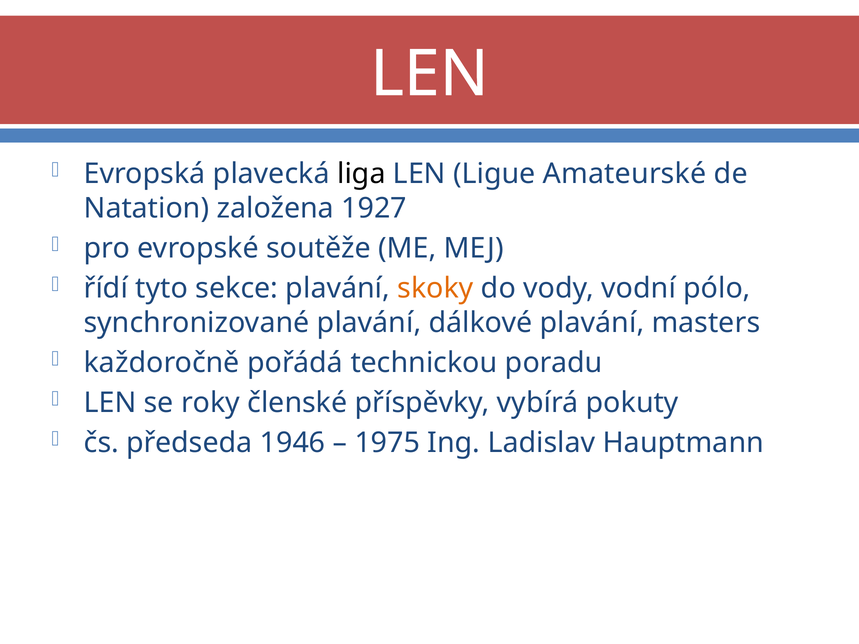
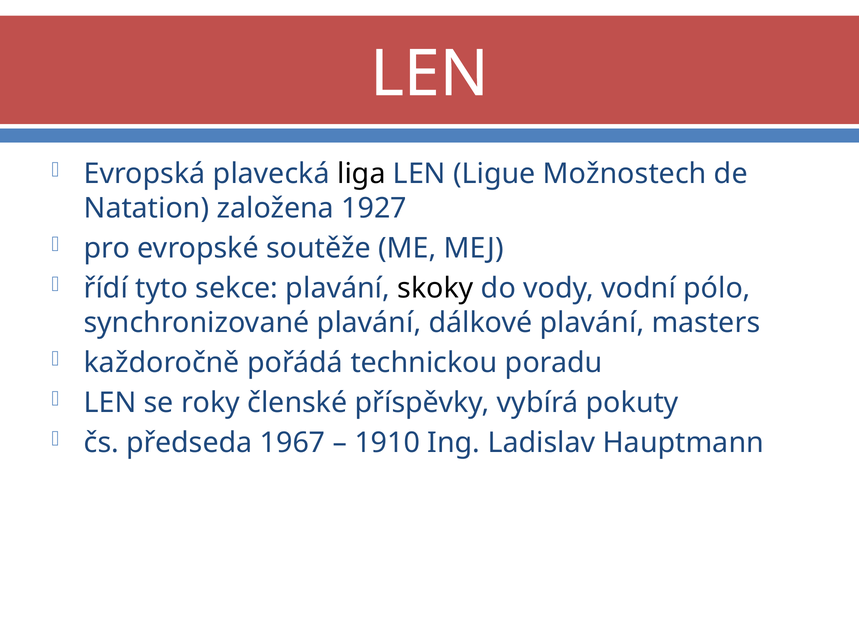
Amateurské: Amateurské -> Možnostech (625, 174)
skoky colour: orange -> black (435, 288)
1946: 1946 -> 1967 (293, 443)
1975: 1975 -> 1910 (387, 443)
